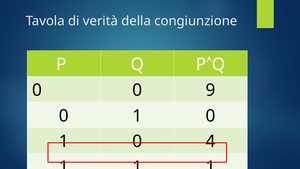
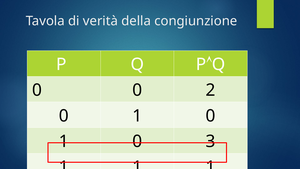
9: 9 -> 2 (211, 90)
4: 4 -> 3 (211, 141)
